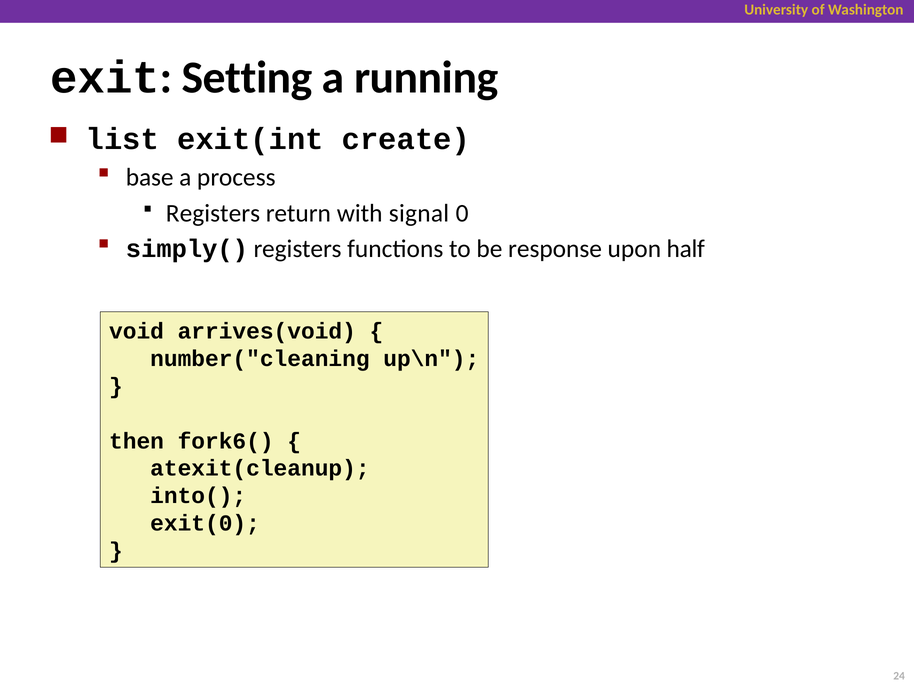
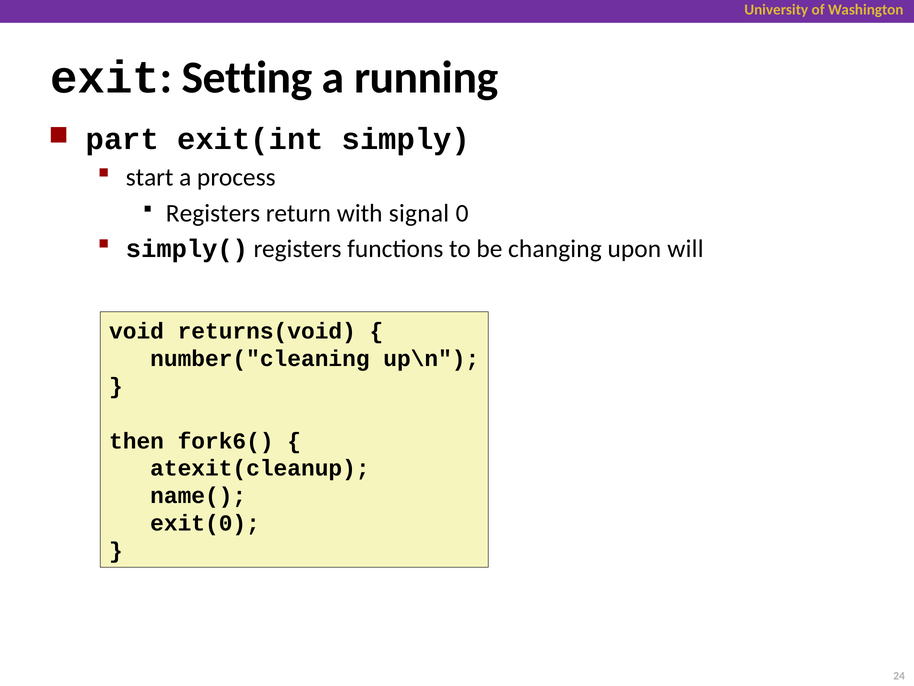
list: list -> part (122, 139)
create: create -> simply (406, 139)
base: base -> start (150, 177)
response: response -> changing (555, 249)
half: half -> will (685, 249)
arrives(void: arrives(void -> returns(void (267, 331)
into(: into( -> name( (198, 496)
